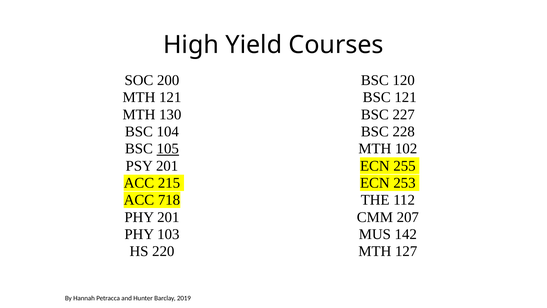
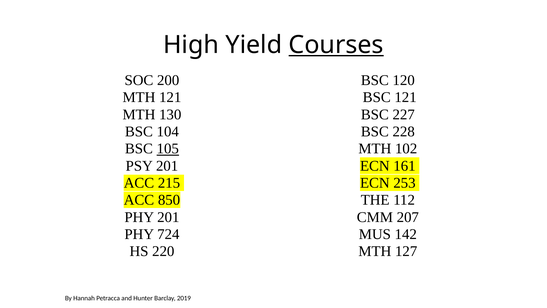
Courses underline: none -> present (336, 45)
255: 255 -> 161 (404, 166)
718: 718 -> 850 (169, 200)
103: 103 -> 724 (168, 234)
